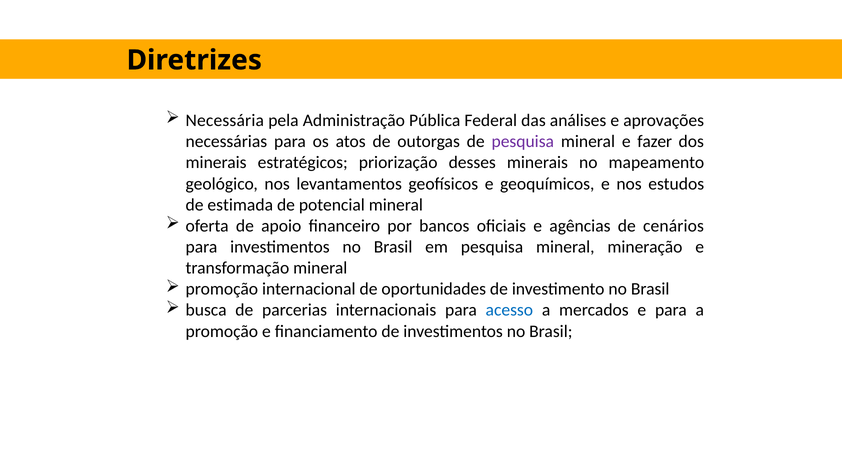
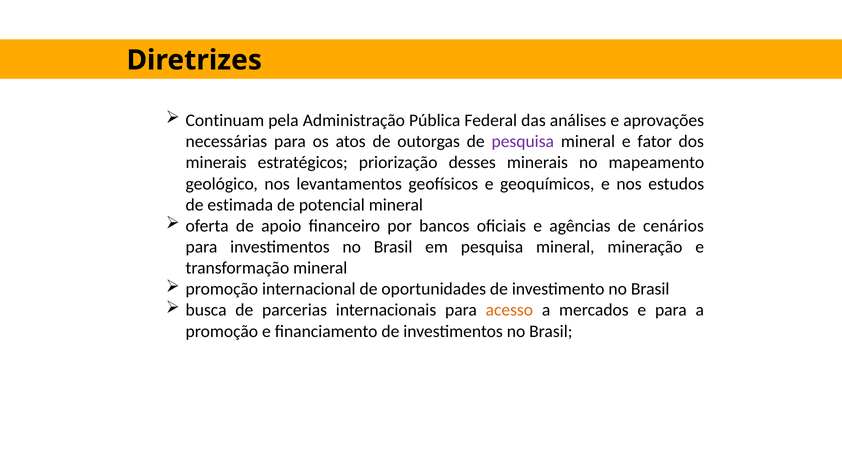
Necessária: Necessária -> Continuam (225, 120)
fazer: fazer -> fator (655, 142)
acesso colour: blue -> orange (509, 310)
